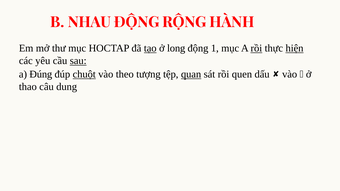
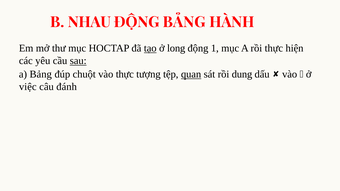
ĐỘNG RỘNG: RỘNG -> BẢNG (184, 22)
rồi underline: present -> none (256, 48)
hiện underline: present -> none (295, 48)
a Đúng: Đúng -> Bảng (41, 74)
chuột underline: present -> none (84, 74)
vào theo: theo -> thực (125, 74)
quen: quen -> dung (242, 74)
thao: thao -> việc (28, 87)
dung: dung -> đánh (67, 87)
